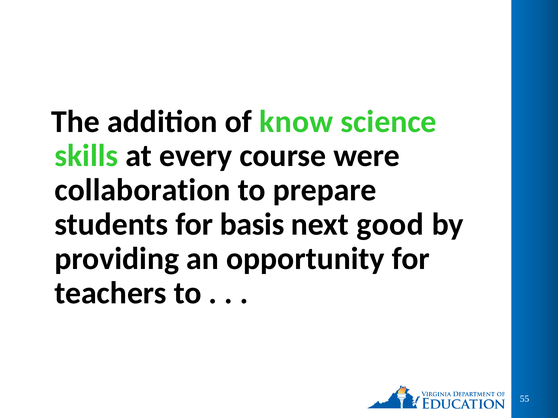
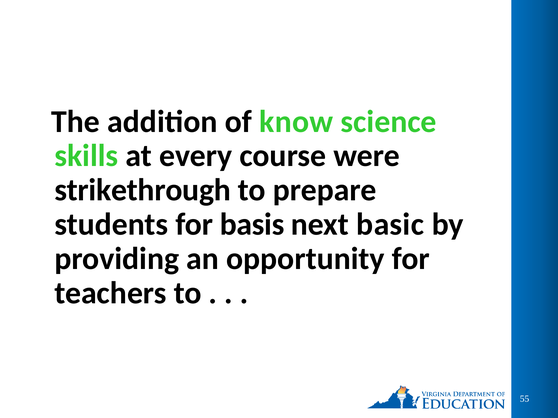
collaboration: collaboration -> strikethrough (143, 190)
good: good -> basic (390, 225)
